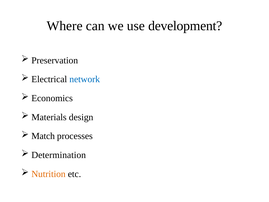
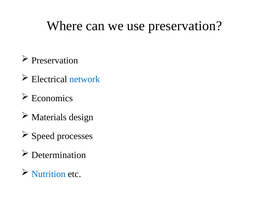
use development: development -> preservation (185, 26)
Match: Match -> Speed (43, 136)
Nutrition colour: orange -> blue (48, 174)
